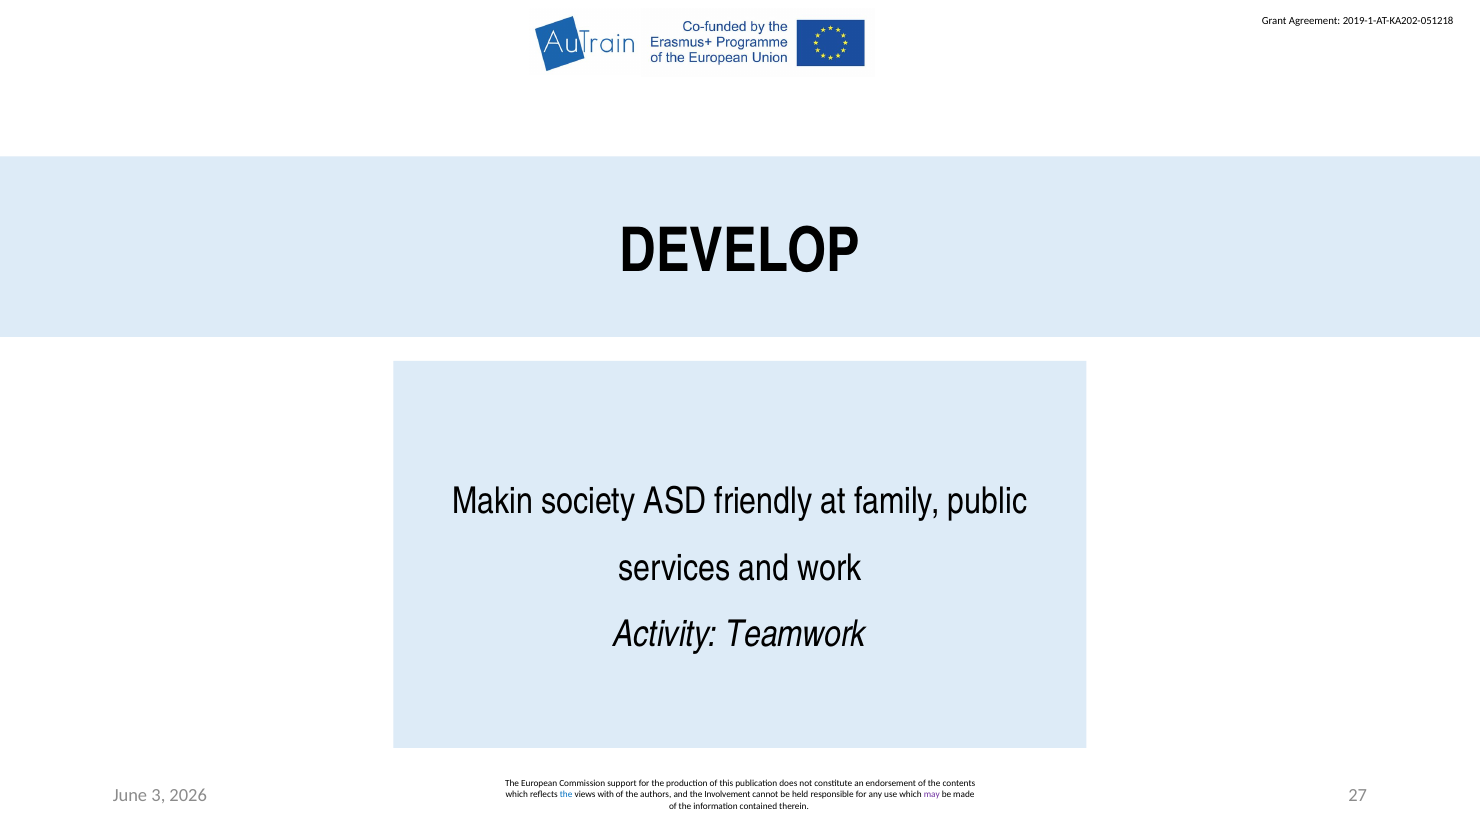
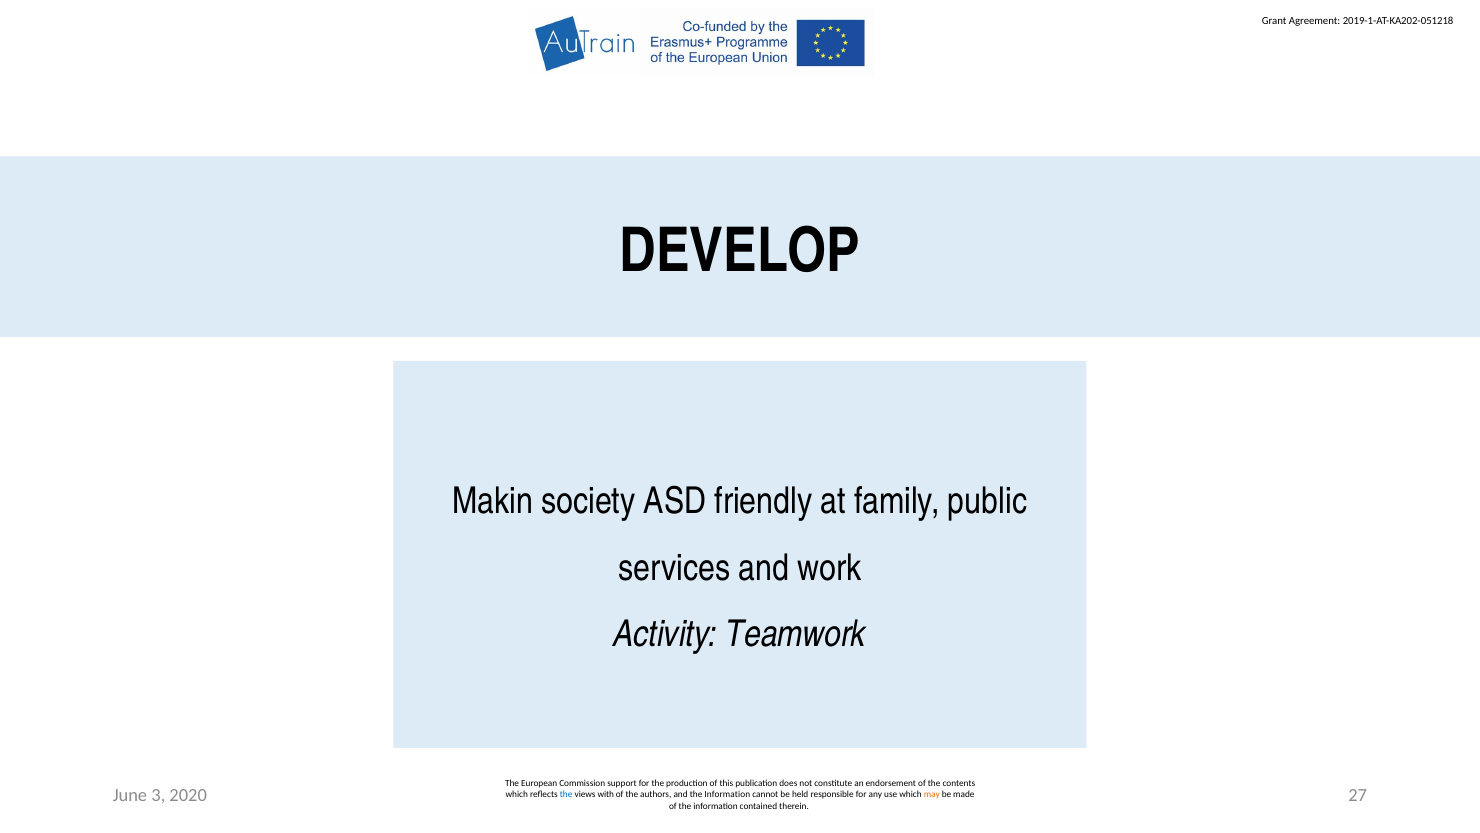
2026: 2026 -> 2020 (188, 795)
and the Involvement: Involvement -> Information (727, 794)
may colour: purple -> orange (932, 794)
